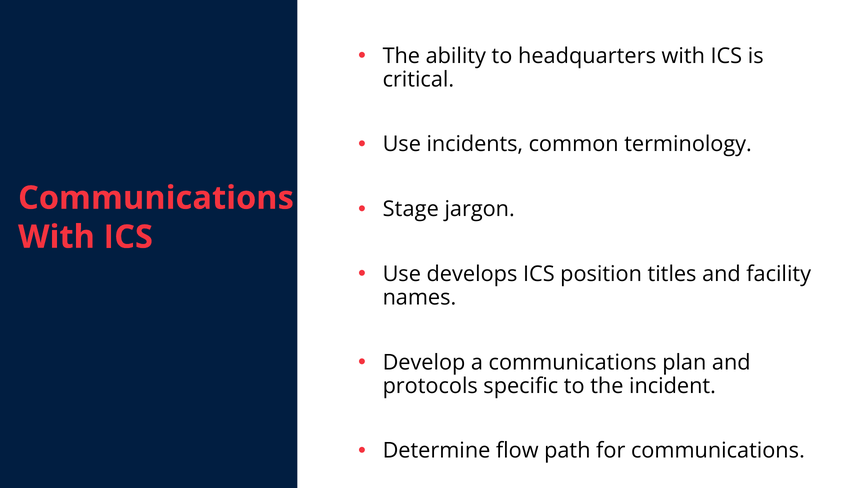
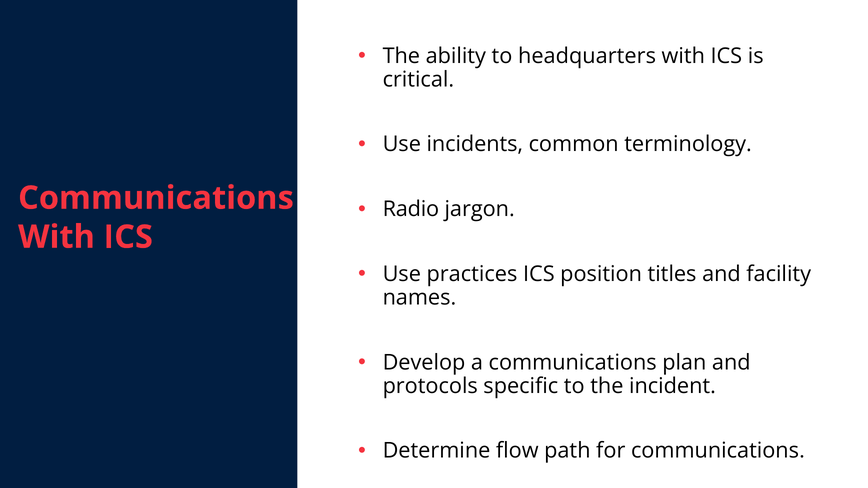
Stage: Stage -> Radio (411, 209)
develops: develops -> practices (472, 274)
